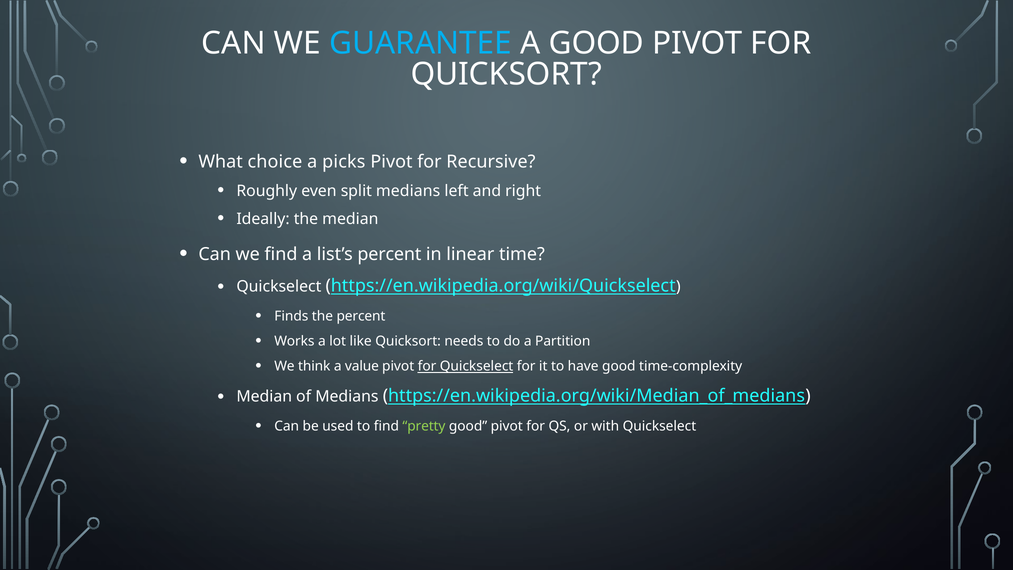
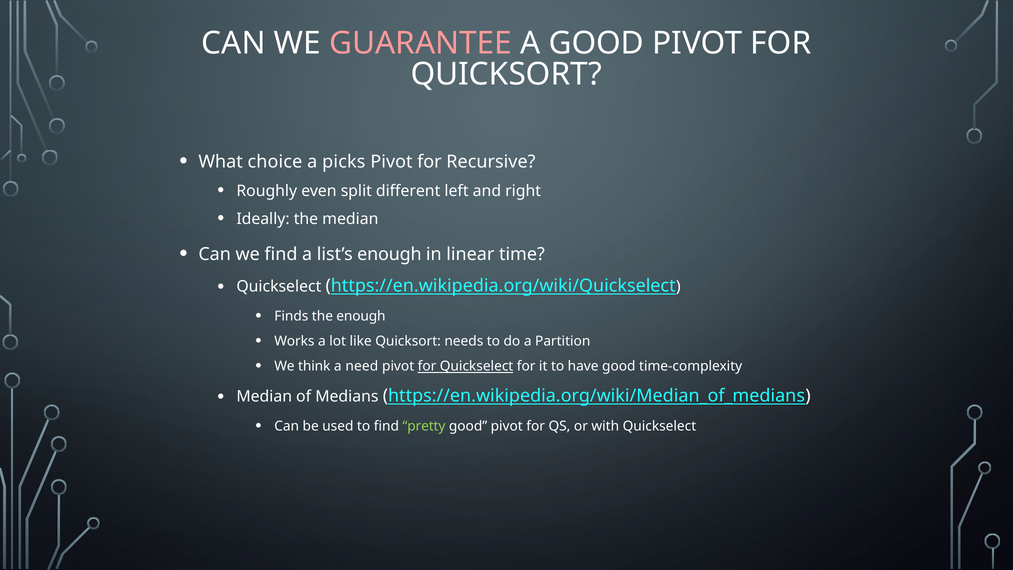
GUARANTEE colour: light blue -> pink (421, 43)
split medians: medians -> different (408, 191)
list’s percent: percent -> enough (389, 254)
the percent: percent -> enough (361, 316)
value: value -> need (362, 366)
